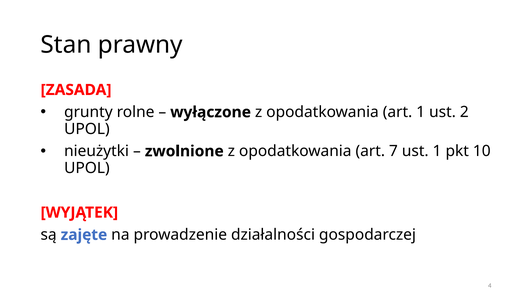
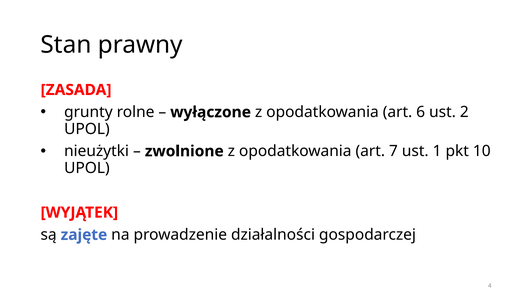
art 1: 1 -> 6 (421, 112)
